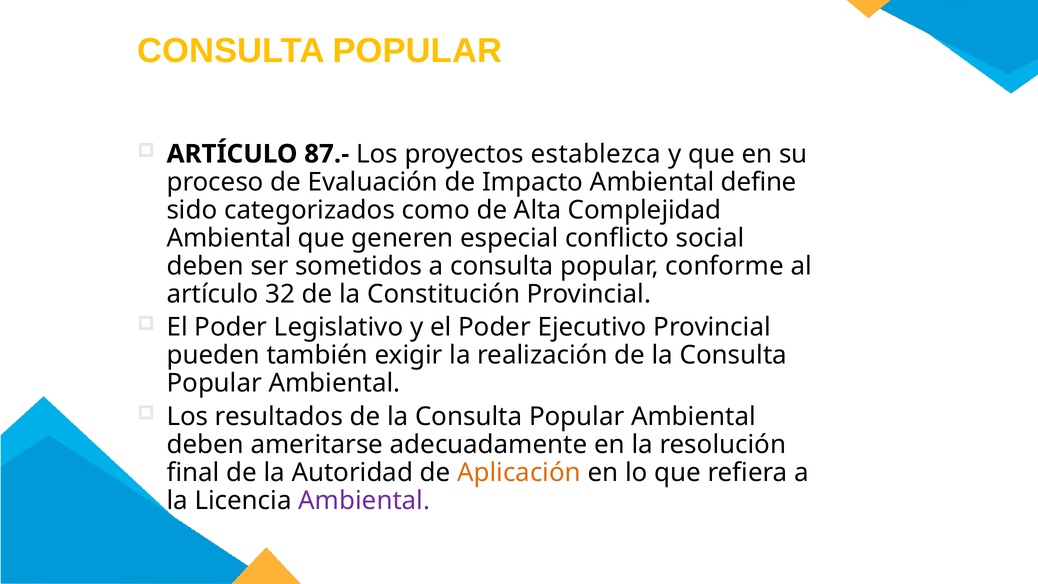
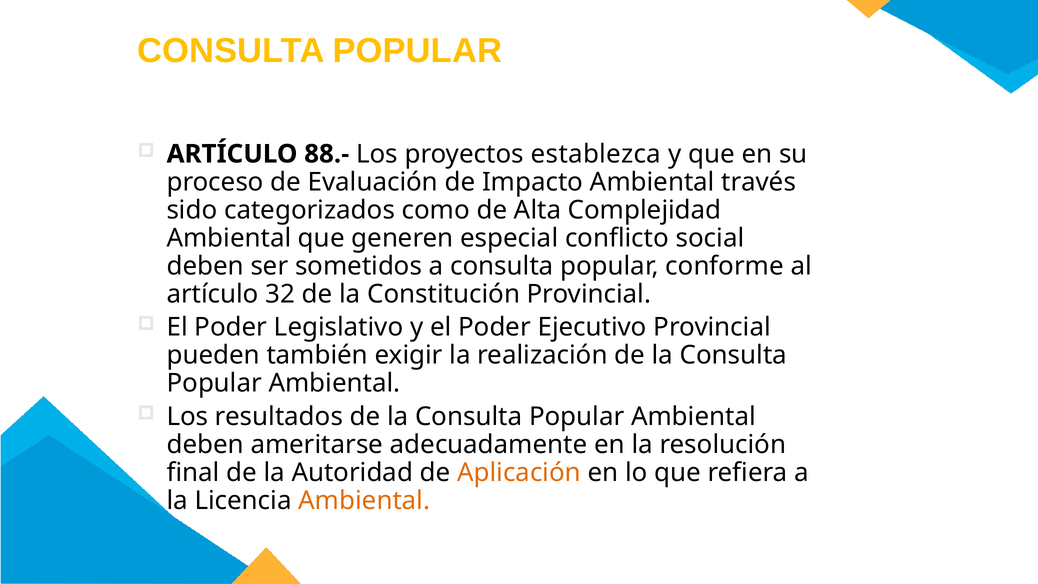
87.-: 87.- -> 88.- (327, 154)
define: define -> través (759, 182)
Ambiental colour: purple -> orange (364, 500)
